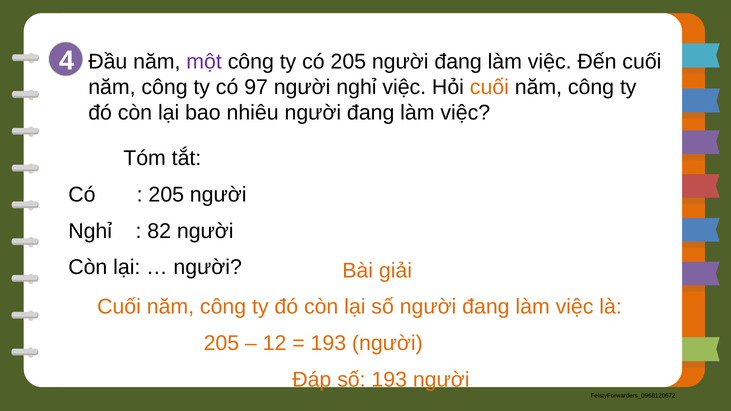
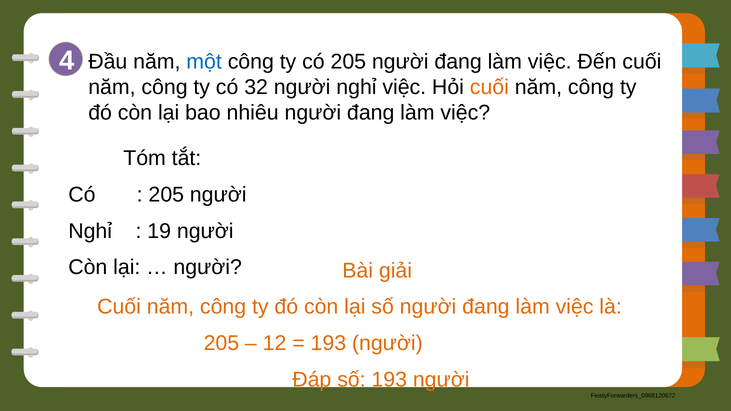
một colour: purple -> blue (204, 62)
97: 97 -> 32 (256, 87)
82: 82 -> 19 (159, 231)
